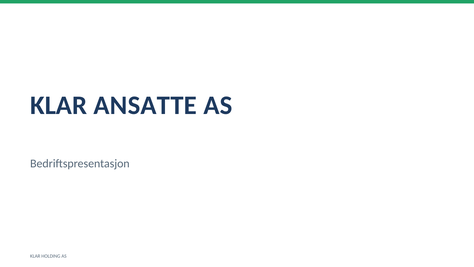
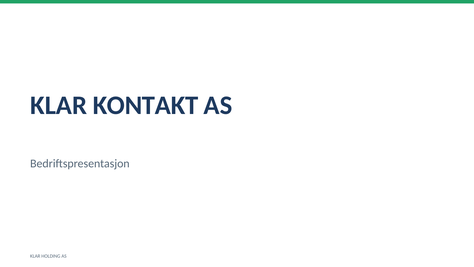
ANSATTE: ANSATTE -> KONTAKT (145, 105)
